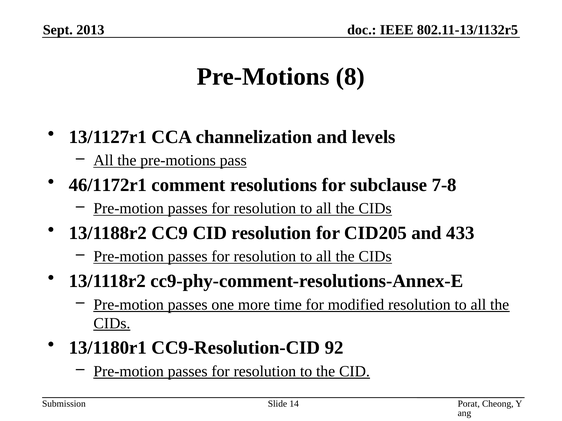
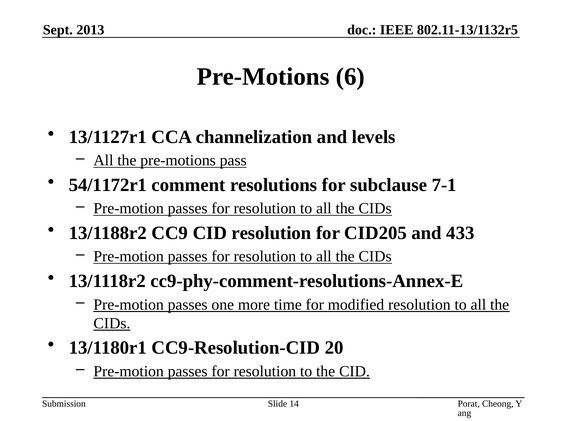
8: 8 -> 6 (350, 77)
46/1172r1: 46/1172r1 -> 54/1172r1 (108, 185)
7-8: 7-8 -> 7-1 (444, 185)
92: 92 -> 20 (334, 348)
